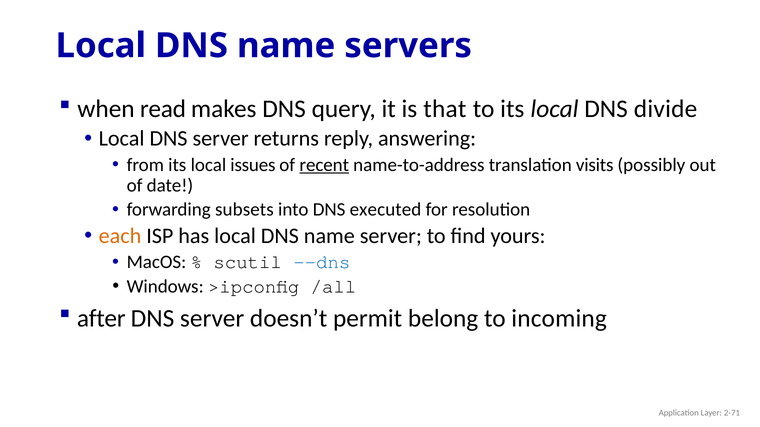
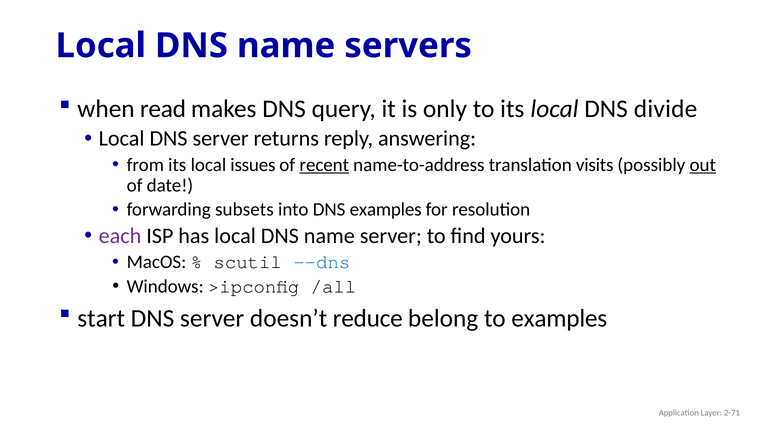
that: that -> only (445, 109)
out underline: none -> present (703, 165)
DNS executed: executed -> examples (386, 210)
each colour: orange -> purple (120, 236)
after: after -> start (101, 319)
permit: permit -> reduce (368, 319)
to incoming: incoming -> examples (559, 319)
